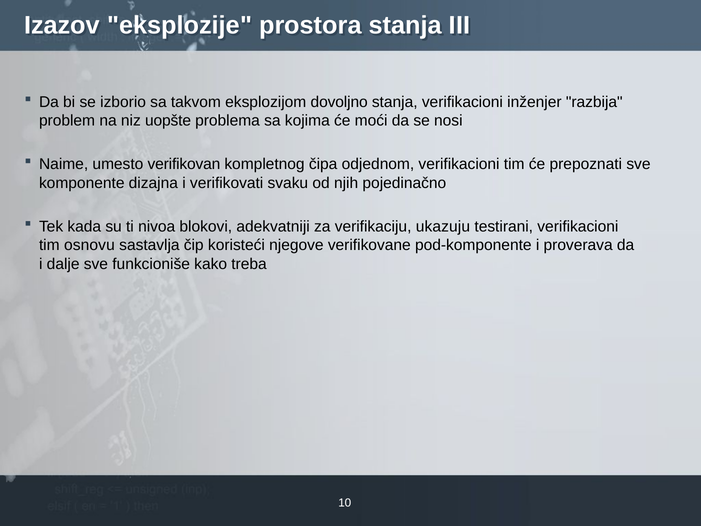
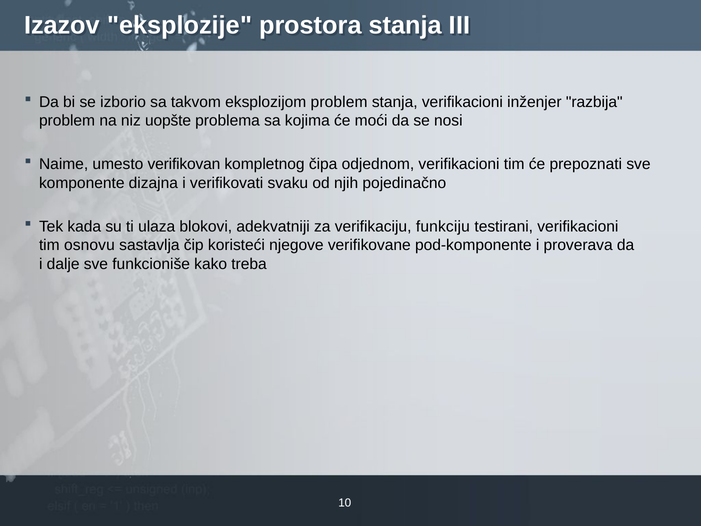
eksplozijom dovoljno: dovoljno -> problem (339, 102)
nivoa: nivoa -> ulaza (157, 227)
ukazuju: ukazuju -> funkciju (443, 227)
